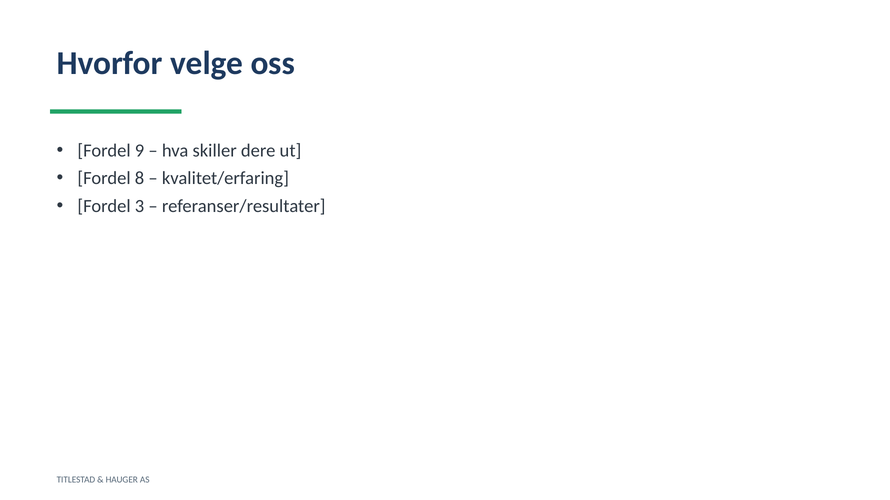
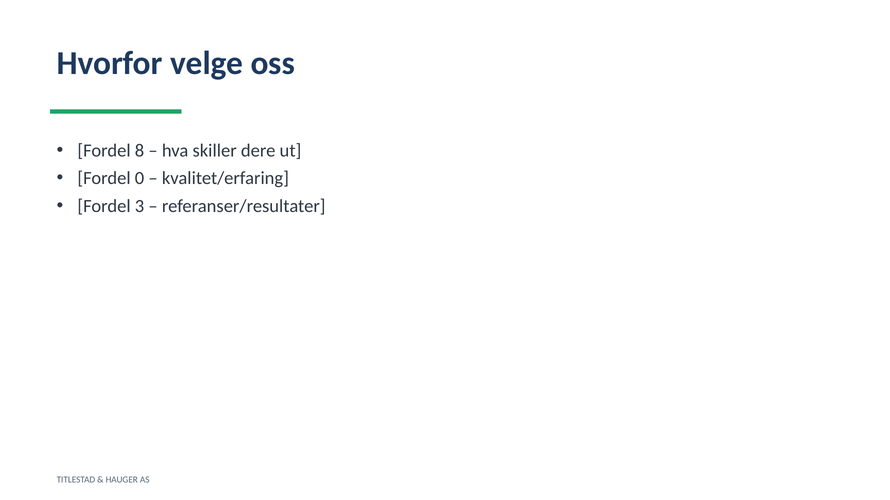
9: 9 -> 8 (140, 151)
8: 8 -> 0 (140, 179)
